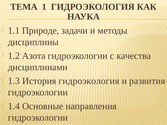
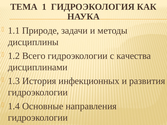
Азота: Азота -> Всего (34, 56)
История гидроэкология: гидроэкология -> инфекционных (89, 81)
